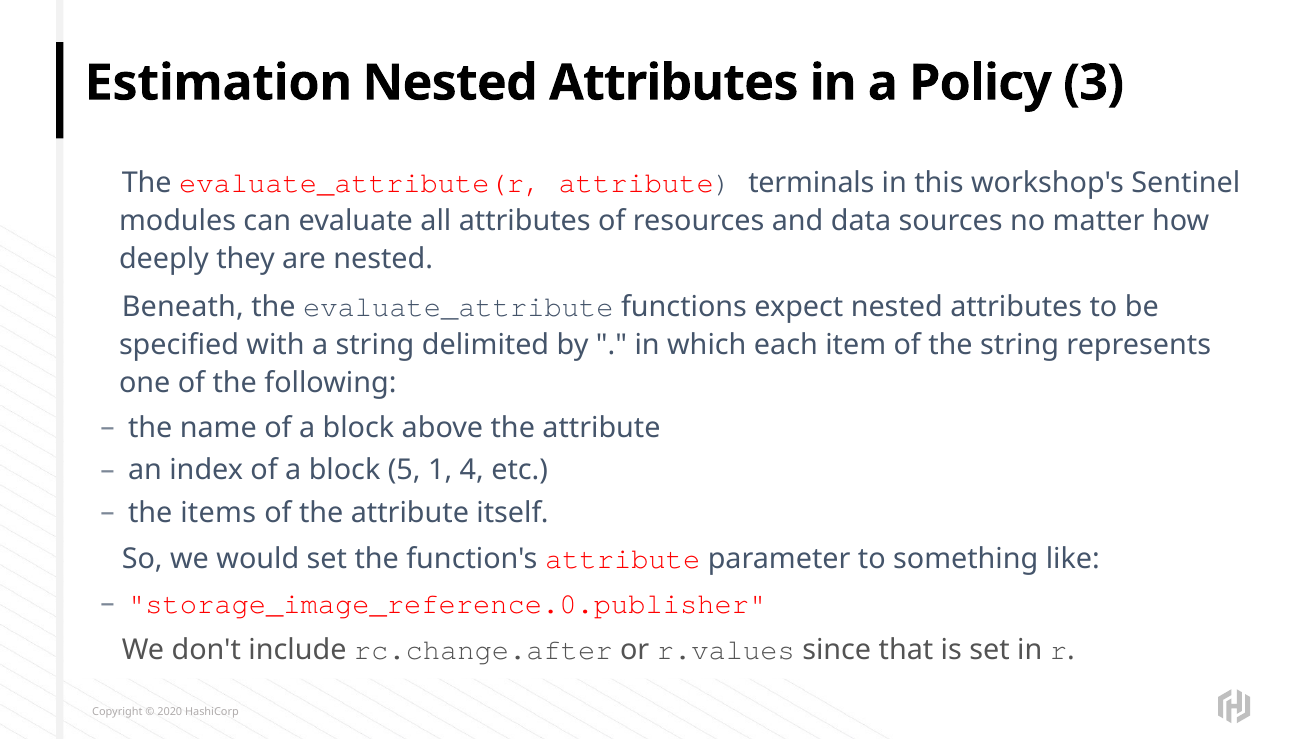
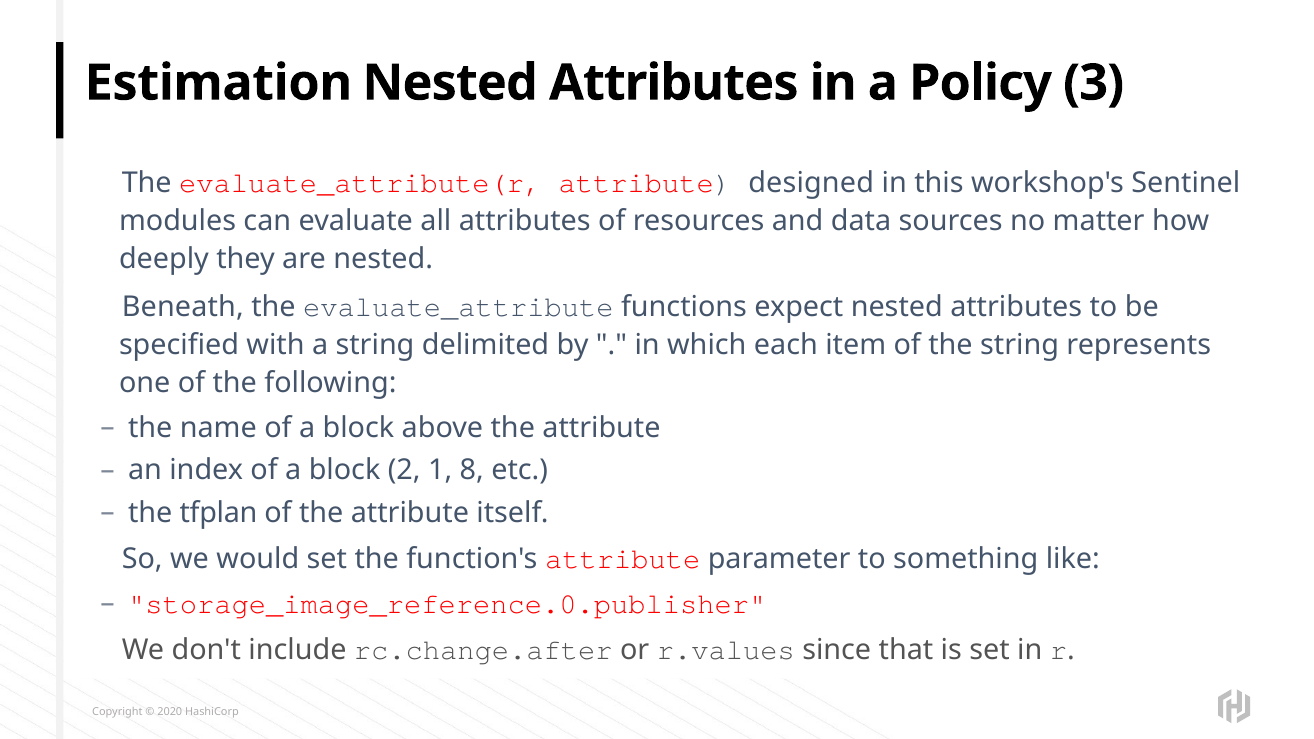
terminals: terminals -> designed (811, 183)
5: 5 -> 2 (404, 470)
4: 4 -> 8 (472, 470)
items: items -> tfplan (218, 513)
